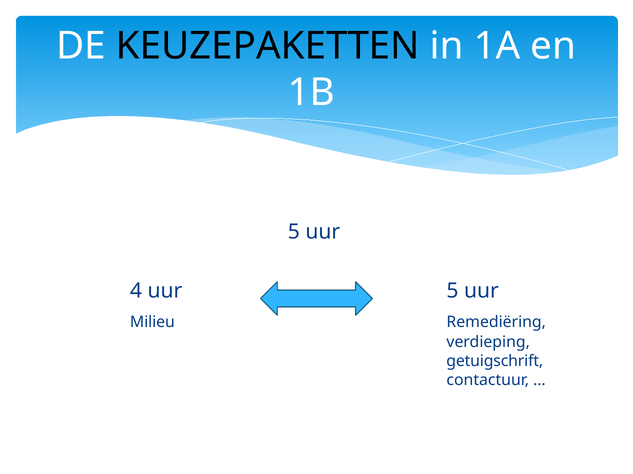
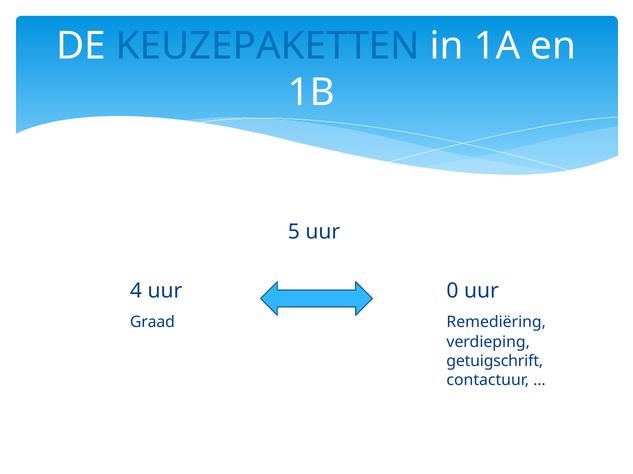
KEUZEPAKETTEN colour: black -> blue (268, 46)
uur 5: 5 -> 0 (453, 291)
Milieu: Milieu -> Graad (152, 322)
